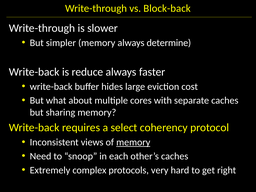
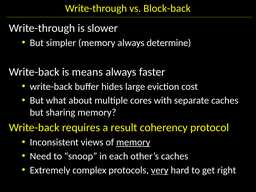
reduce: reduce -> means (87, 72)
select: select -> result (124, 128)
very underline: none -> present (160, 170)
